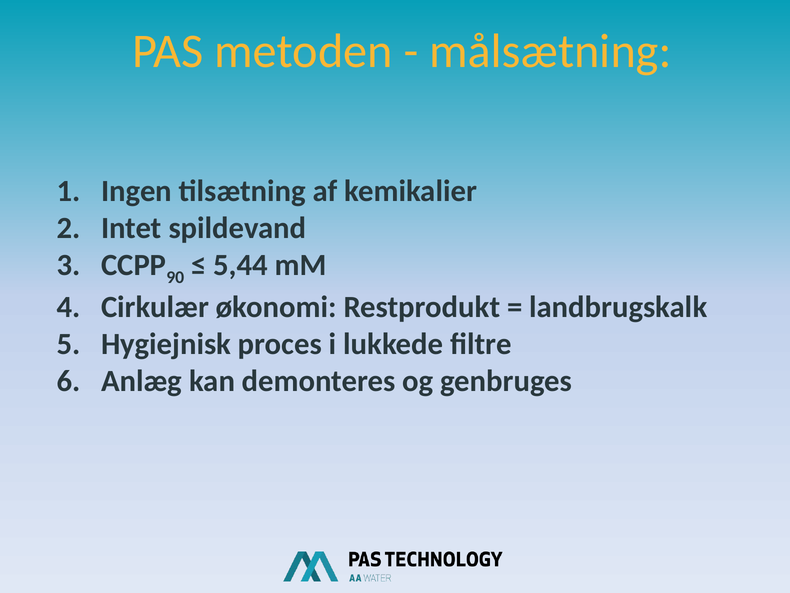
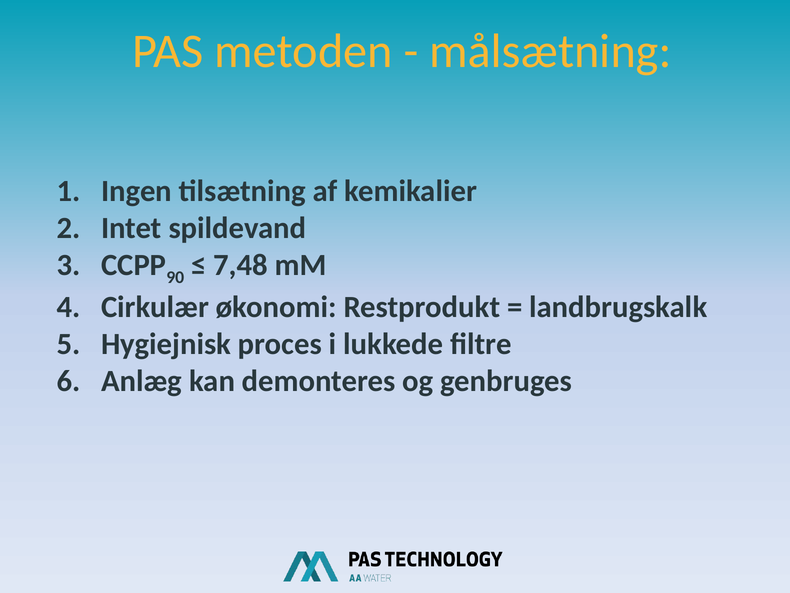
5,44: 5,44 -> 7,48 (241, 265)
